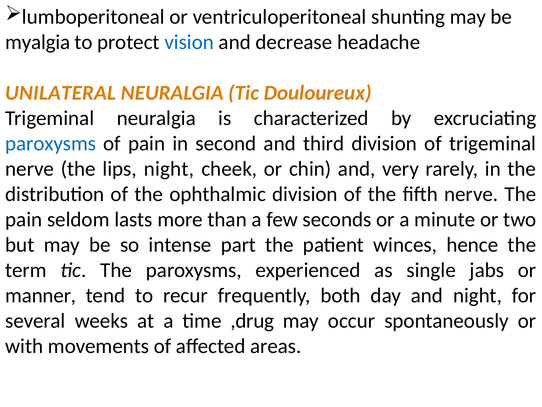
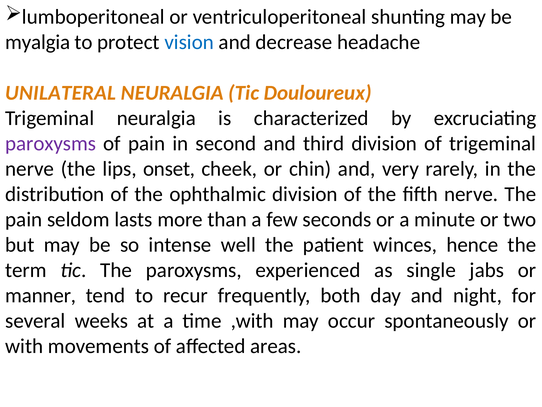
paroxysms colour: blue -> purple (51, 143)
lips night: night -> onset (169, 169)
part: part -> well (238, 245)
,drug: ,drug -> ,with (252, 320)
